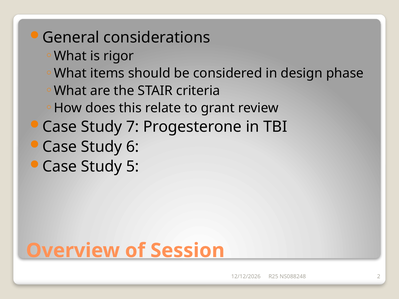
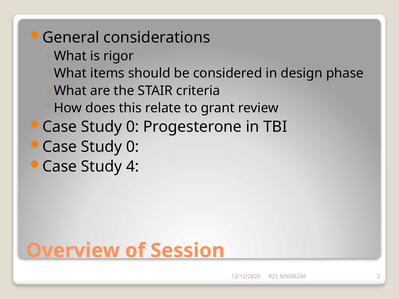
7: 7 -> 0 (133, 127)
6: 6 -> 0 (133, 147)
5: 5 -> 4 (133, 167)
